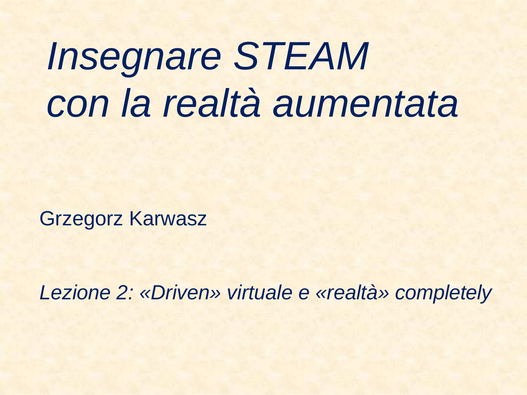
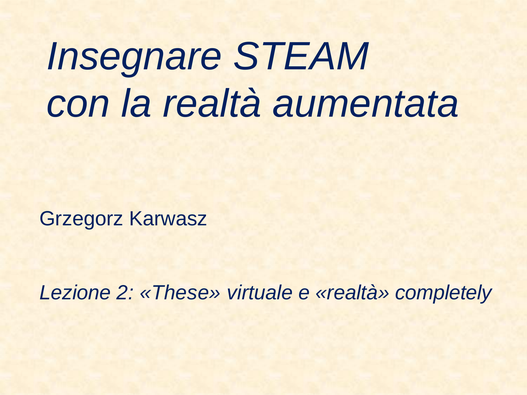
Driven: Driven -> These (180, 293)
